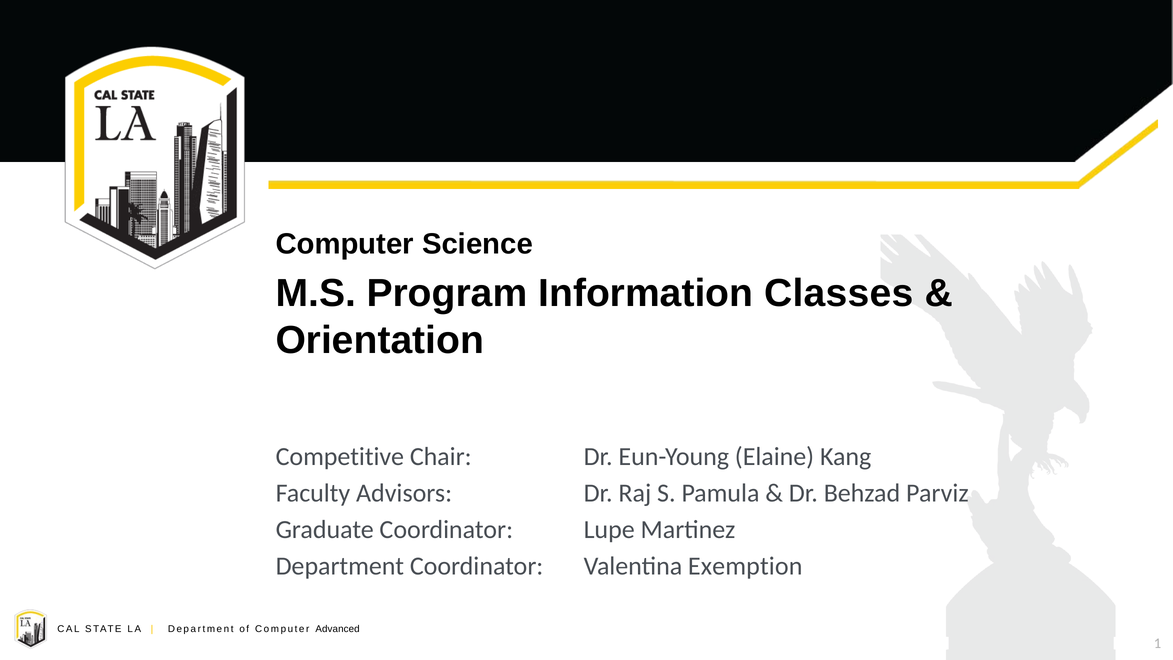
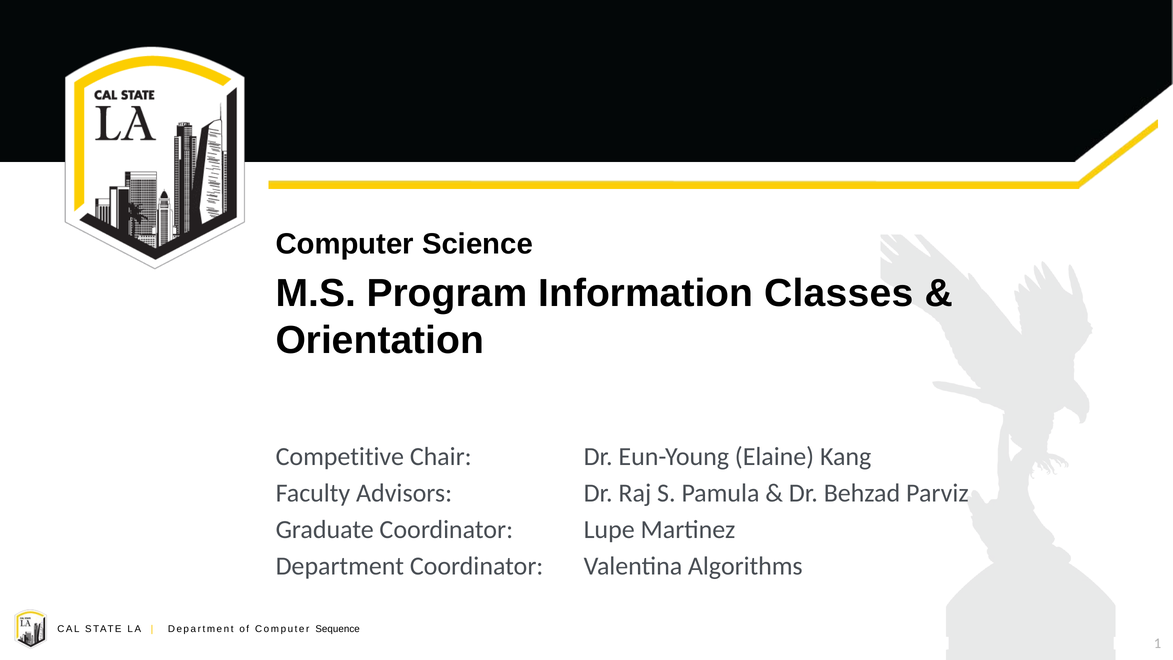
Exemption: Exemption -> Algorithms (745, 566)
Advanced: Advanced -> Sequence (338, 629)
